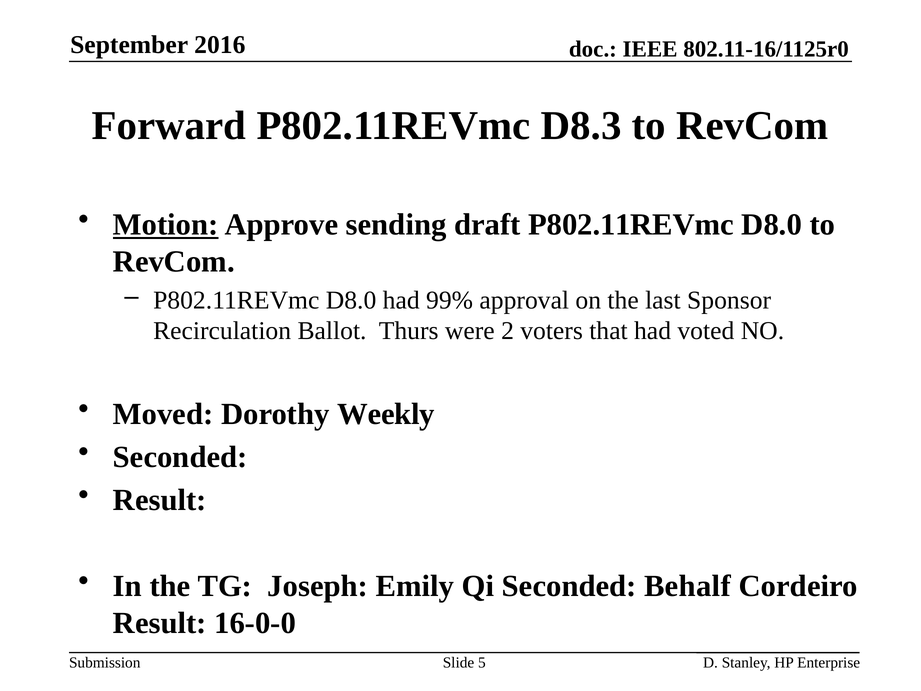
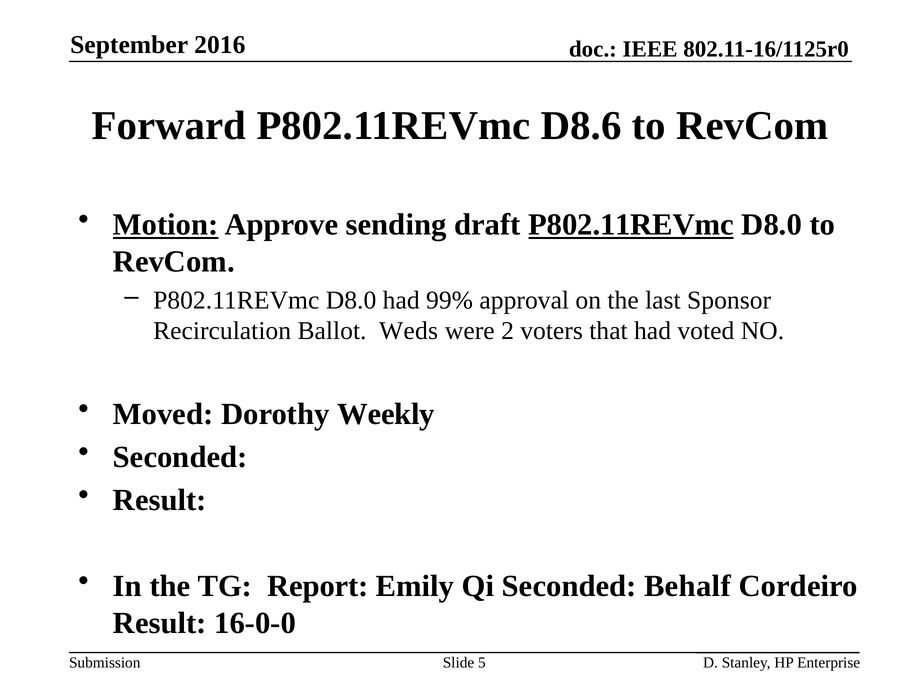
D8.3: D8.3 -> D8.6 (581, 126)
P802.11REVmc underline: none -> present (631, 225)
Thurs: Thurs -> Weds (409, 331)
Joseph: Joseph -> Report (318, 586)
